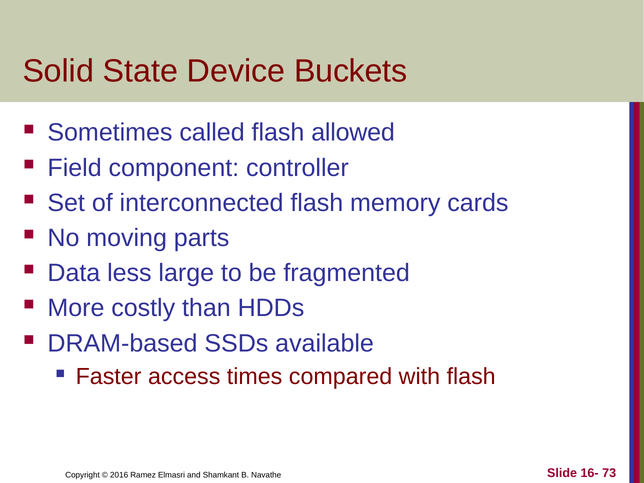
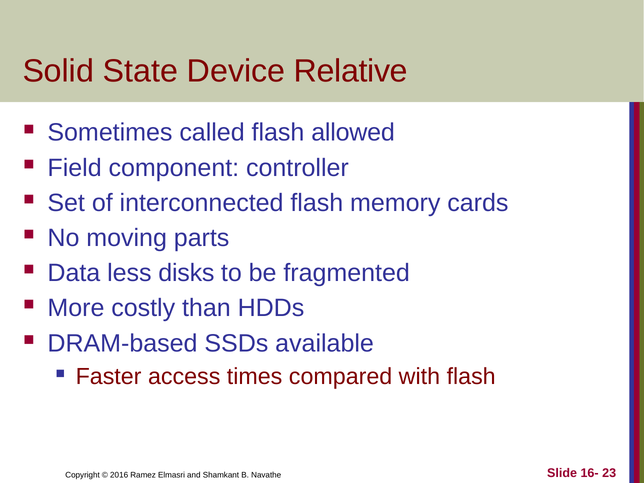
Buckets: Buckets -> Relative (351, 71)
large: large -> disks (186, 273)
73: 73 -> 23 (609, 473)
